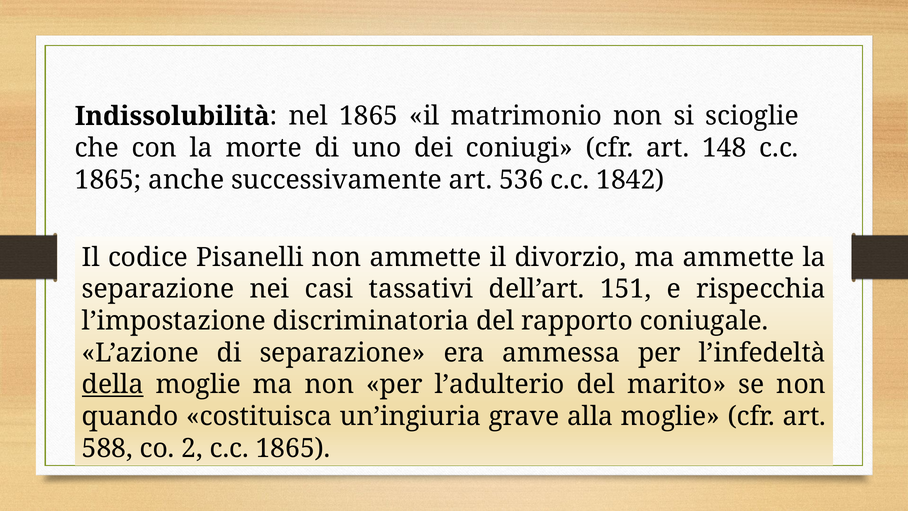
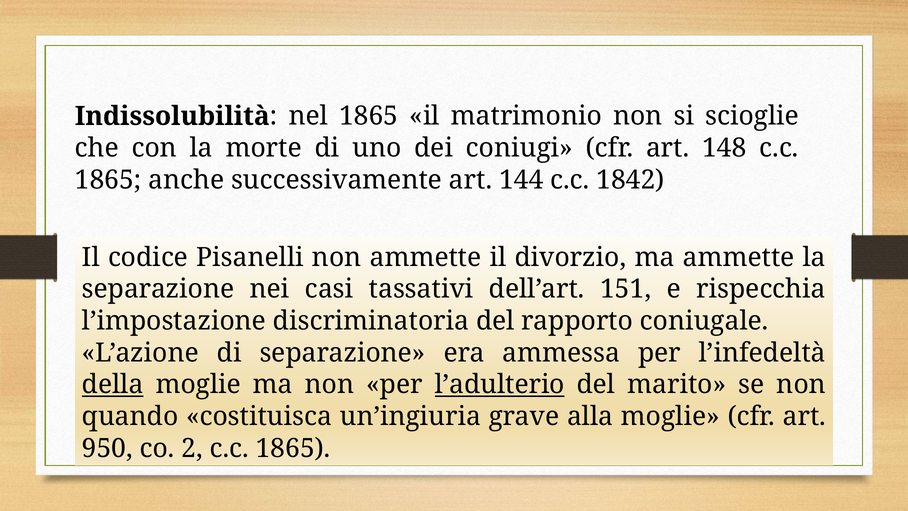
536: 536 -> 144 (521, 180)
l’adulterio underline: none -> present (500, 384)
588: 588 -> 950 (107, 448)
